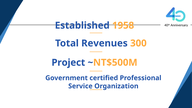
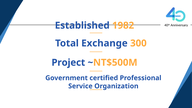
1958: 1958 -> 1982 (123, 25)
Revenues: Revenues -> Exchange (104, 43)
